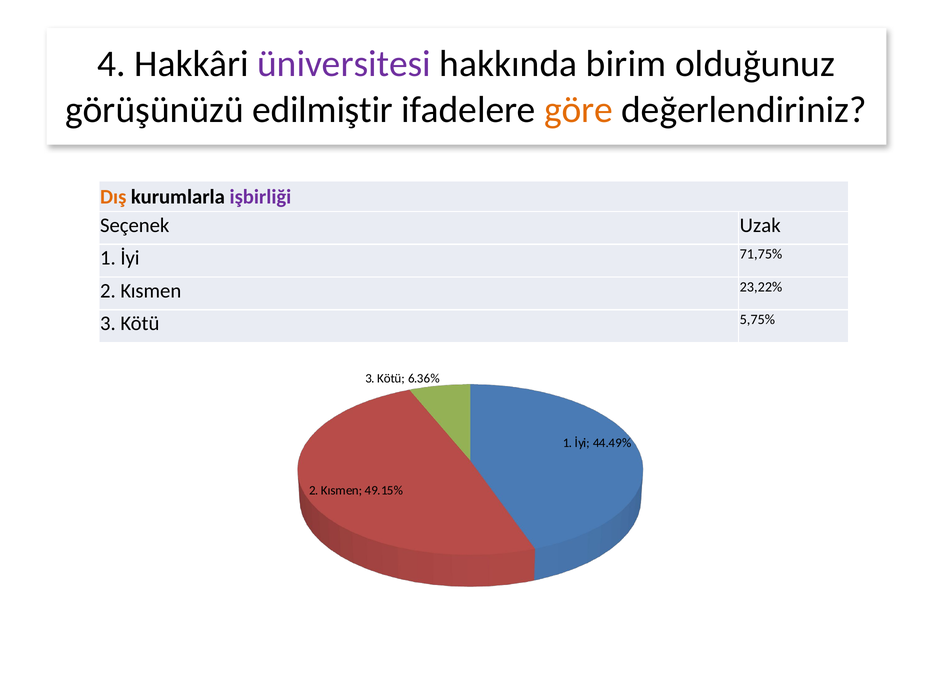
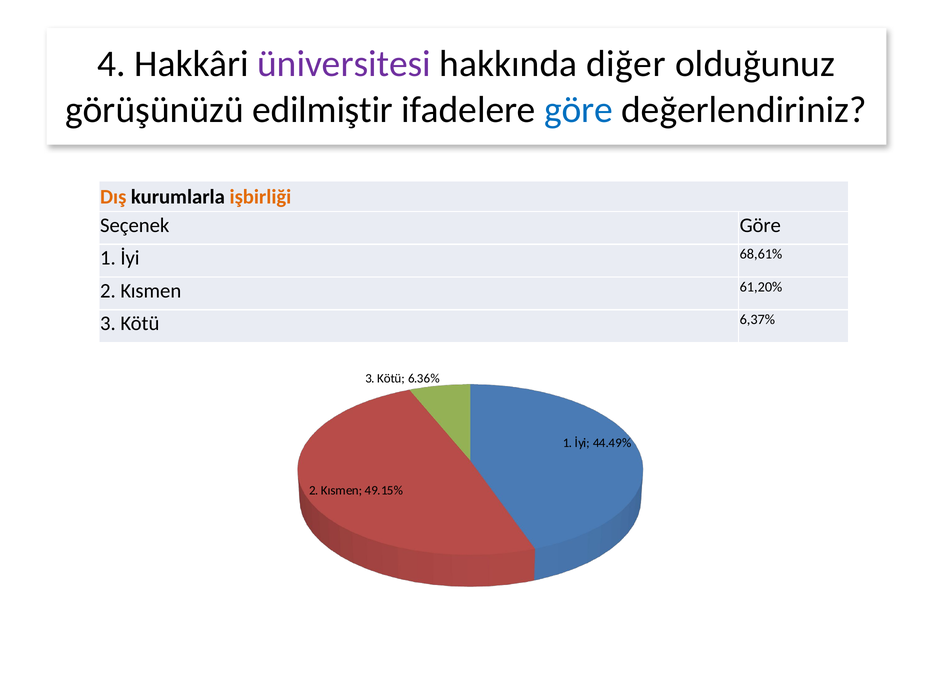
birim: birim -> diğer (626, 64)
göre colour: orange -> blue (579, 110)
işbirliği colour: purple -> orange (260, 197)
Seçenek Uzak: Uzak -> Göre (760, 225)
71,75%: 71,75% -> 68,61% (761, 254)
23,22%: 23,22% -> 61,20% (761, 287)
5,75%: 5,75% -> 6,37% (757, 320)
